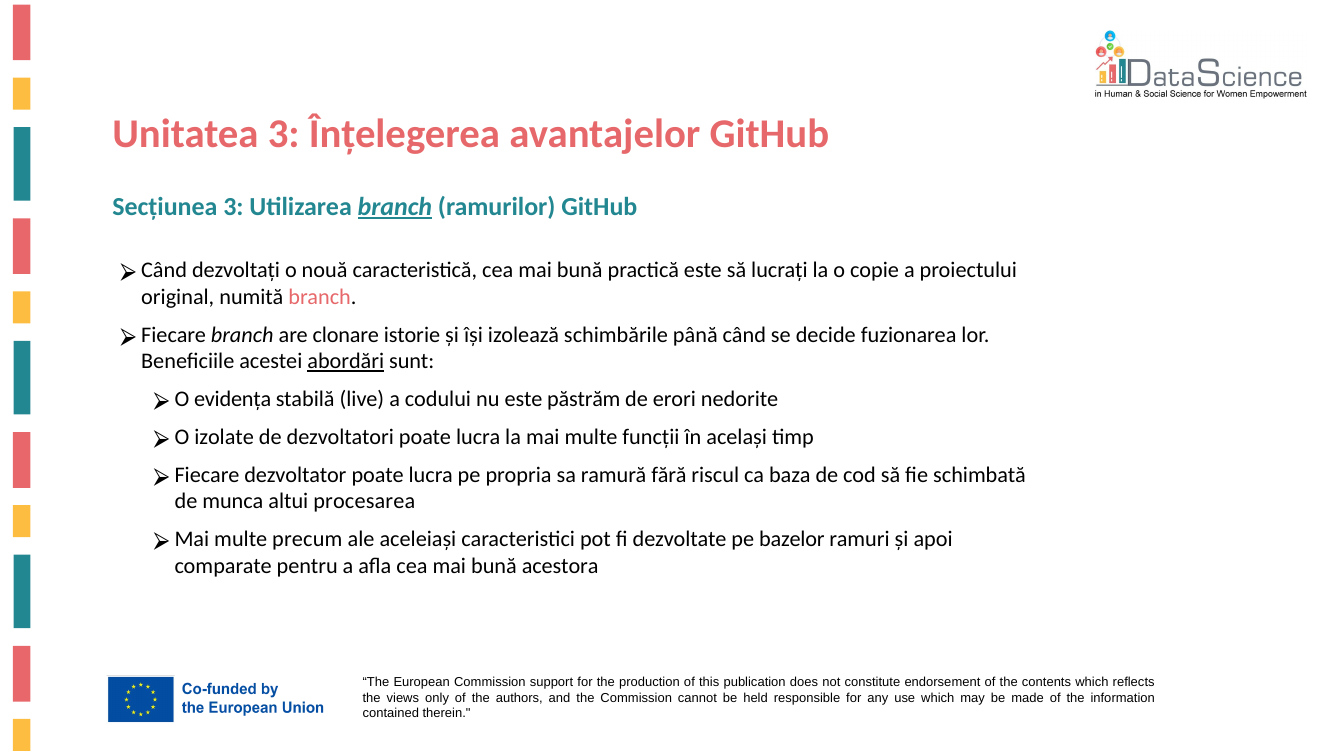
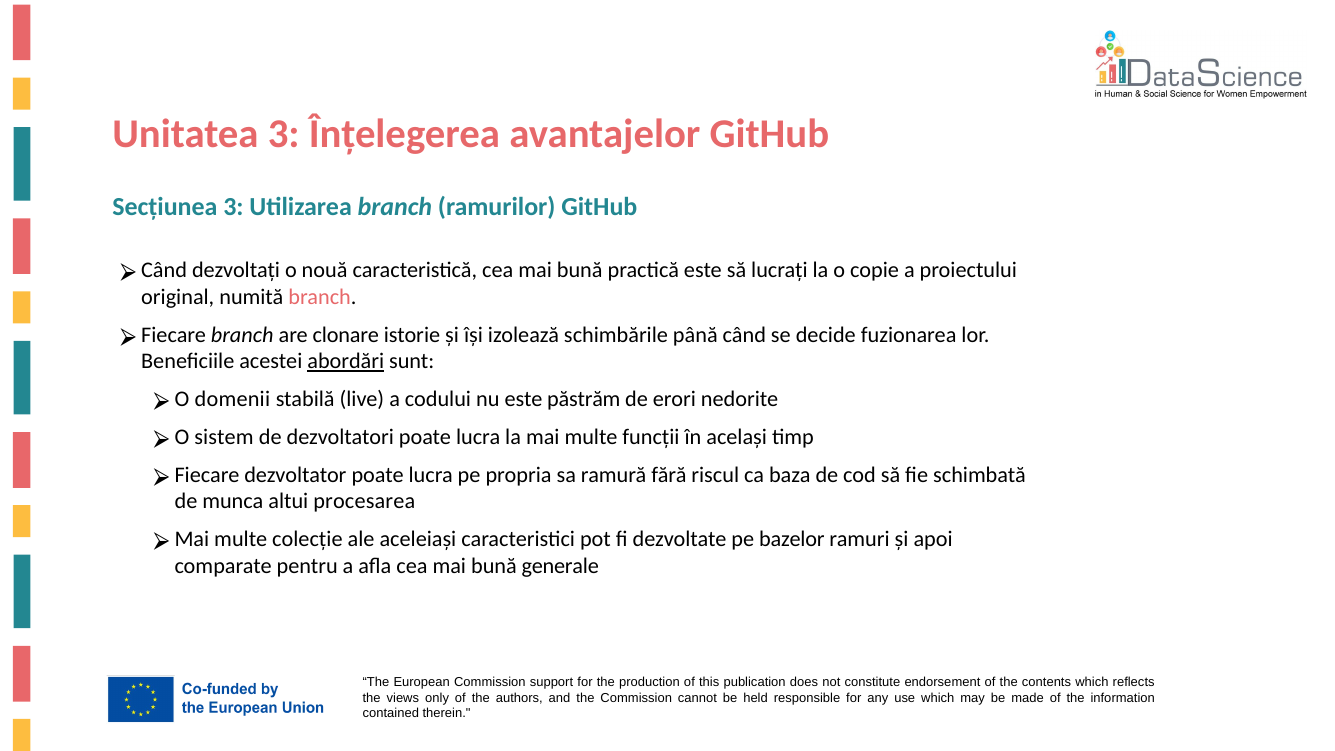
branch underline: present -> none (395, 207)
evidența: evidența -> domenii (232, 399)
izolate: izolate -> sistem (224, 437)
precum: precum -> colecție (307, 539)
acestora: acestora -> generale (560, 566)
